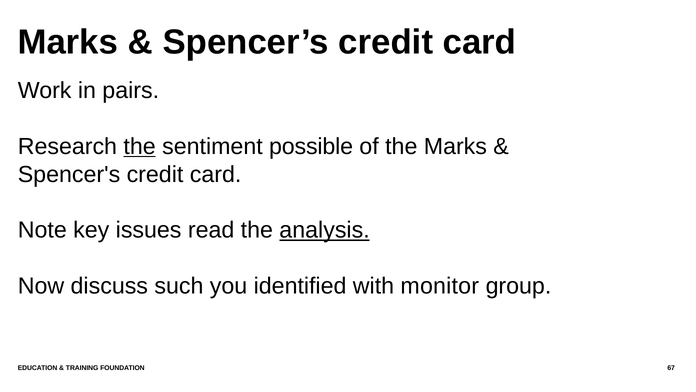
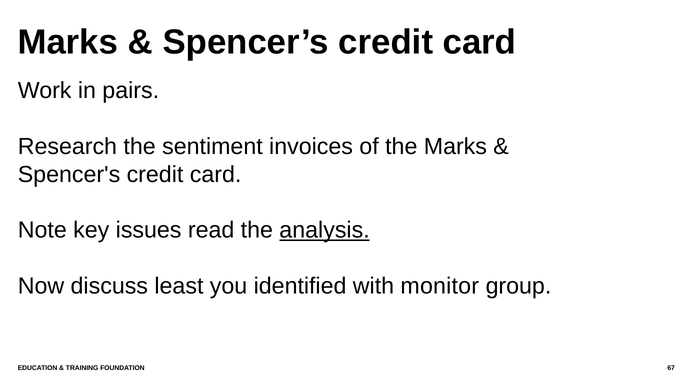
the underline: present -> none (140, 146)
possible: possible -> invoices (311, 146)
such: such -> least (179, 286)
